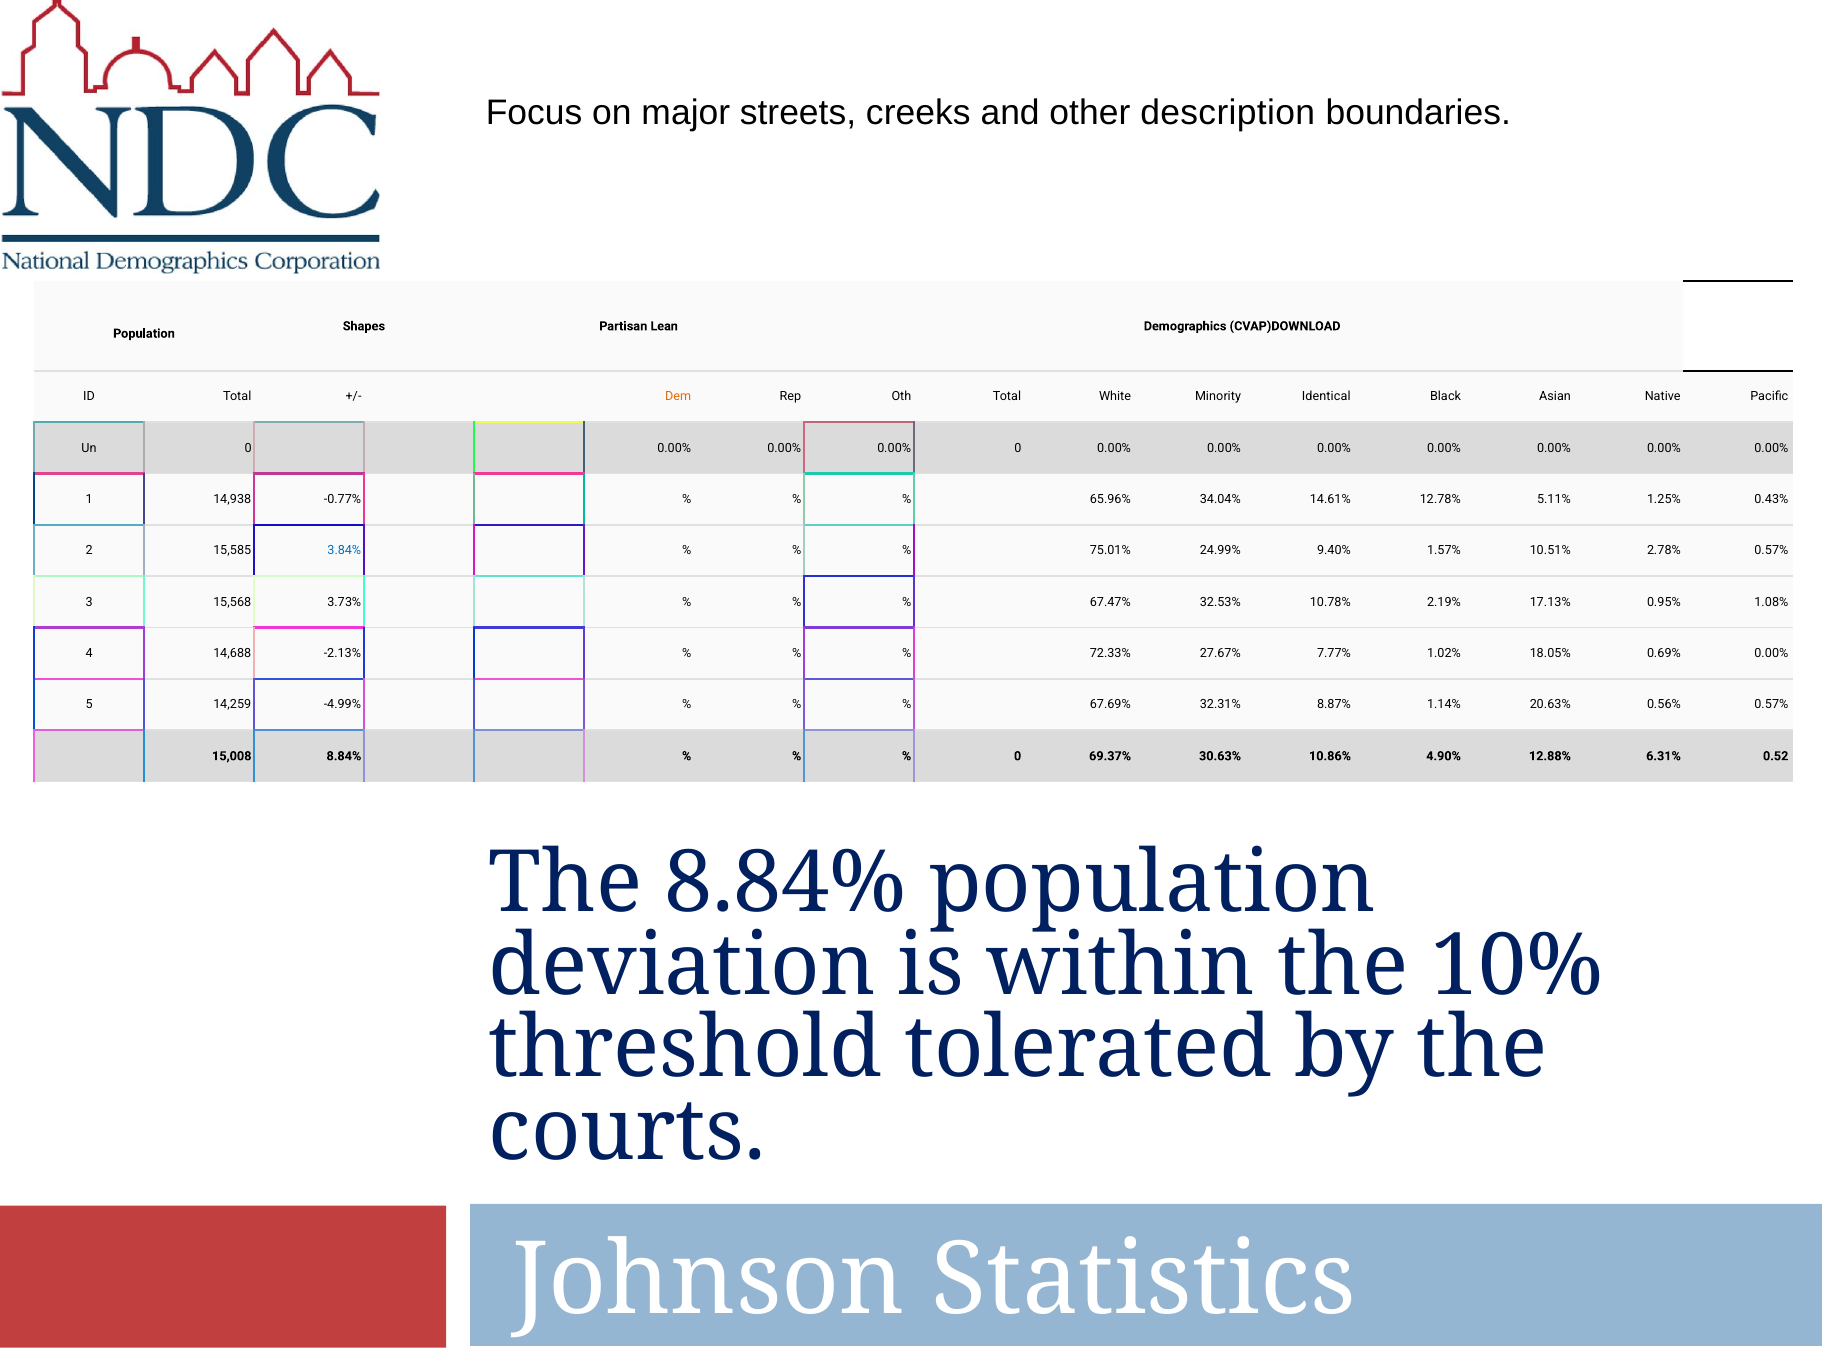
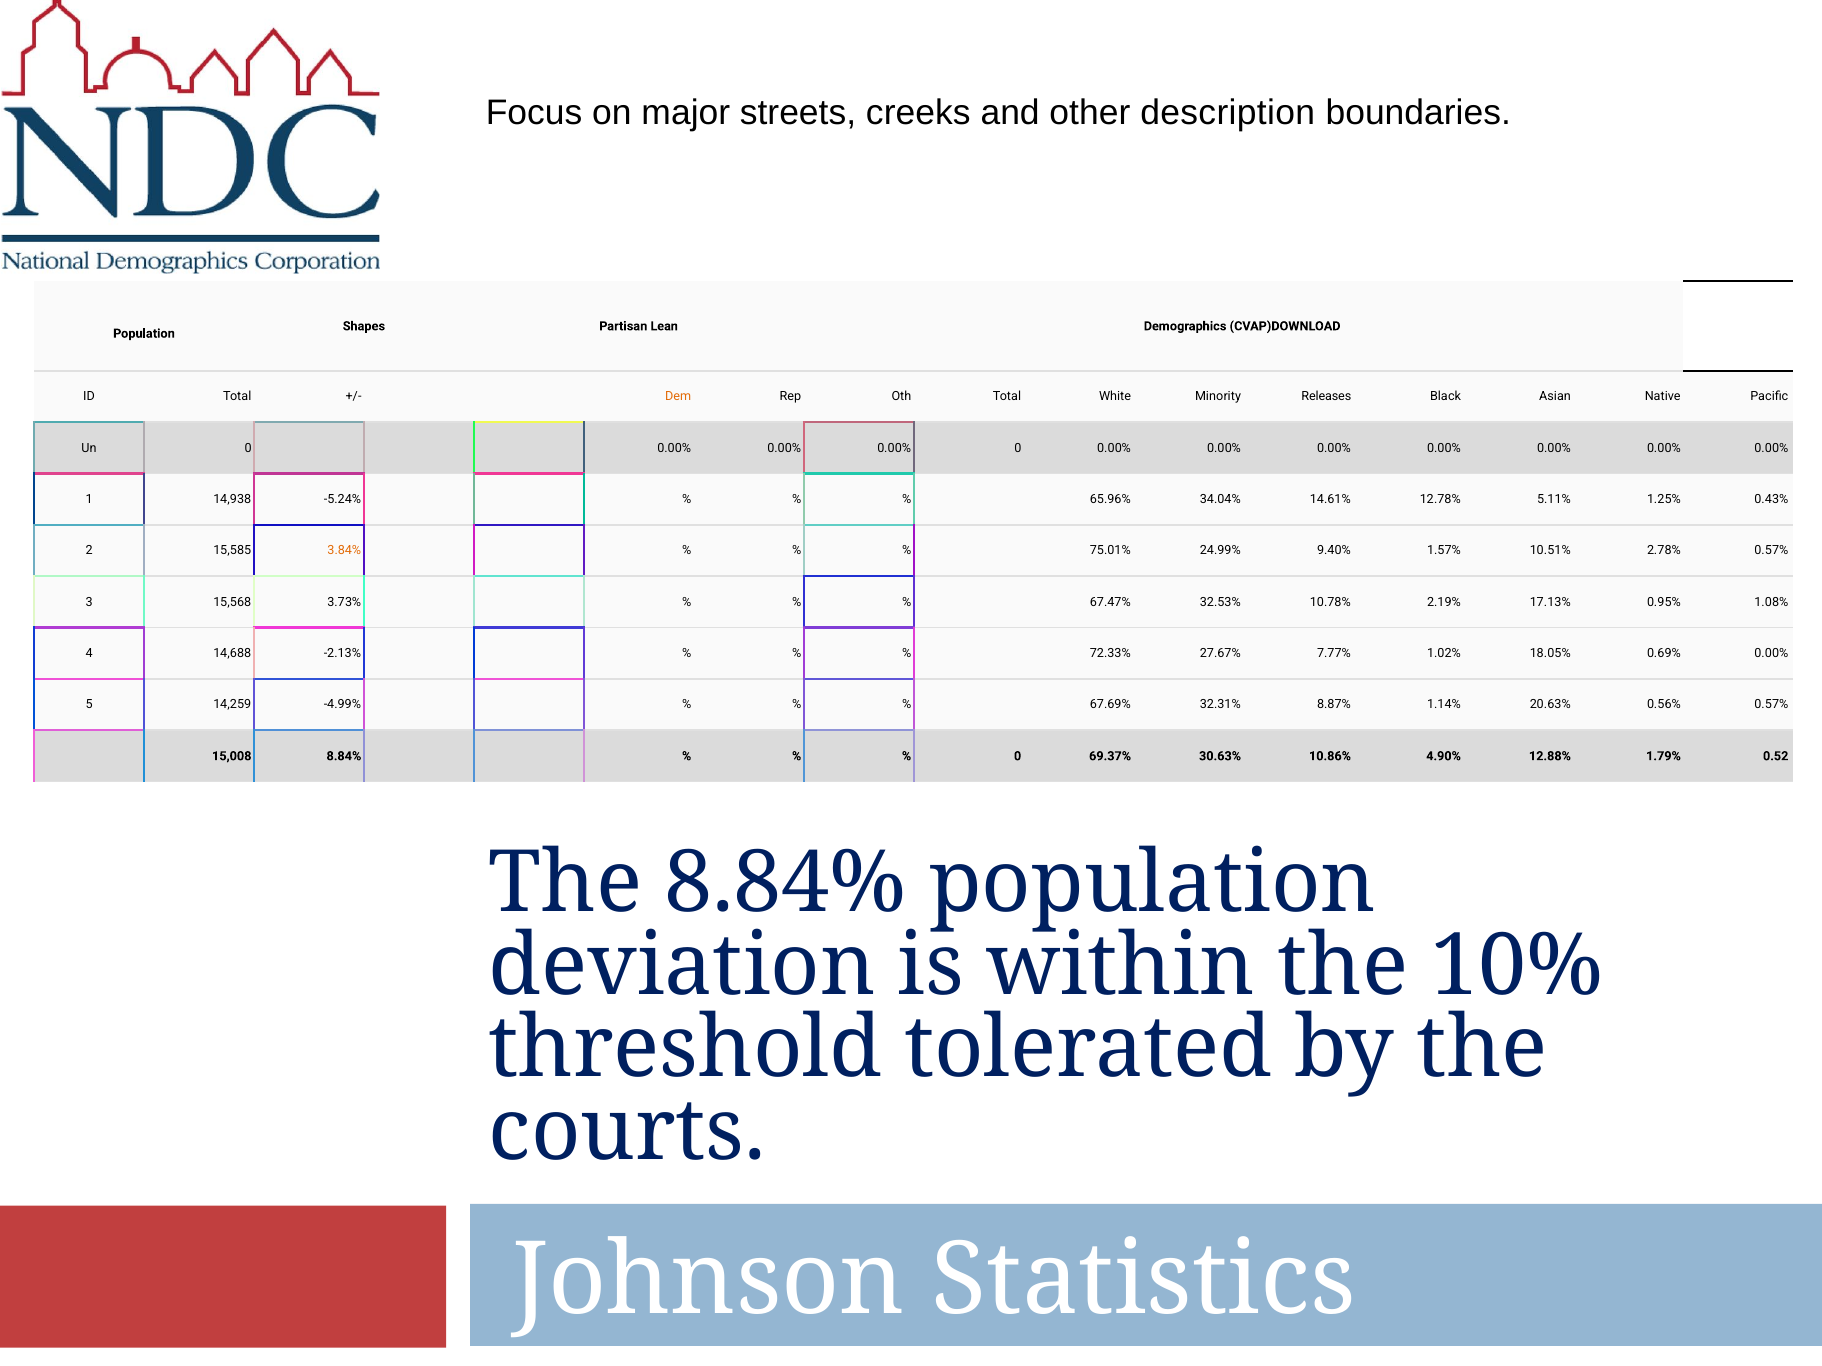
Identical: Identical -> Releases (1326, 397)
-0.77%: -0.77% -> -5.24% (342, 500)
3.84% colour: blue -> orange (344, 551)
6.31%: 6.31% -> 1.79% (1663, 756)
